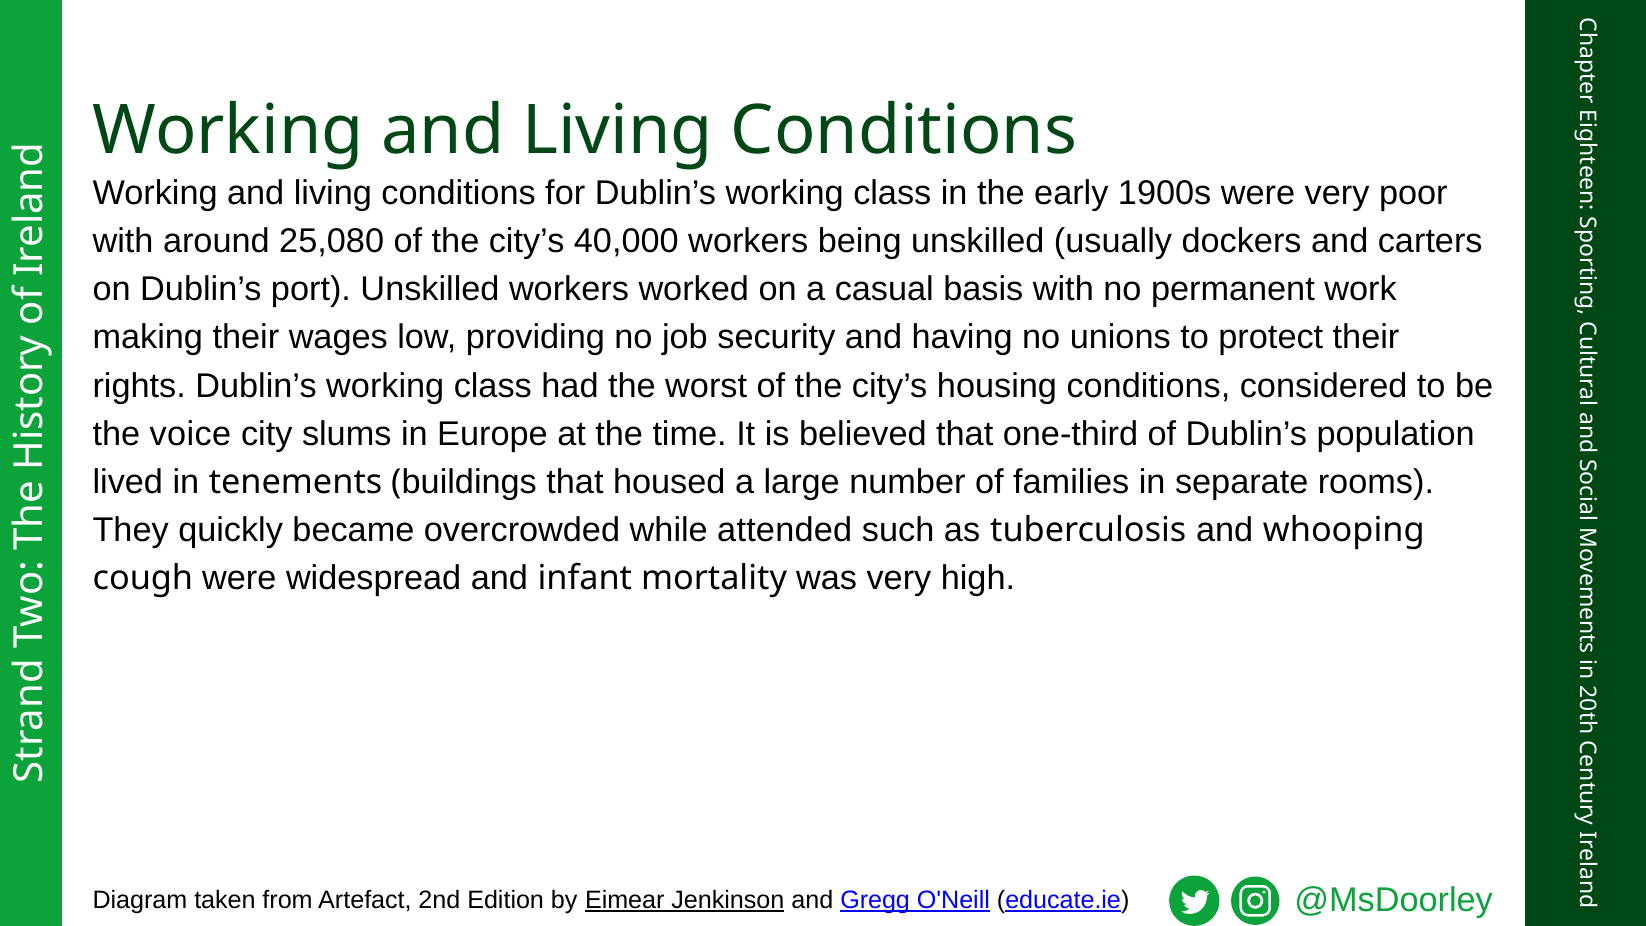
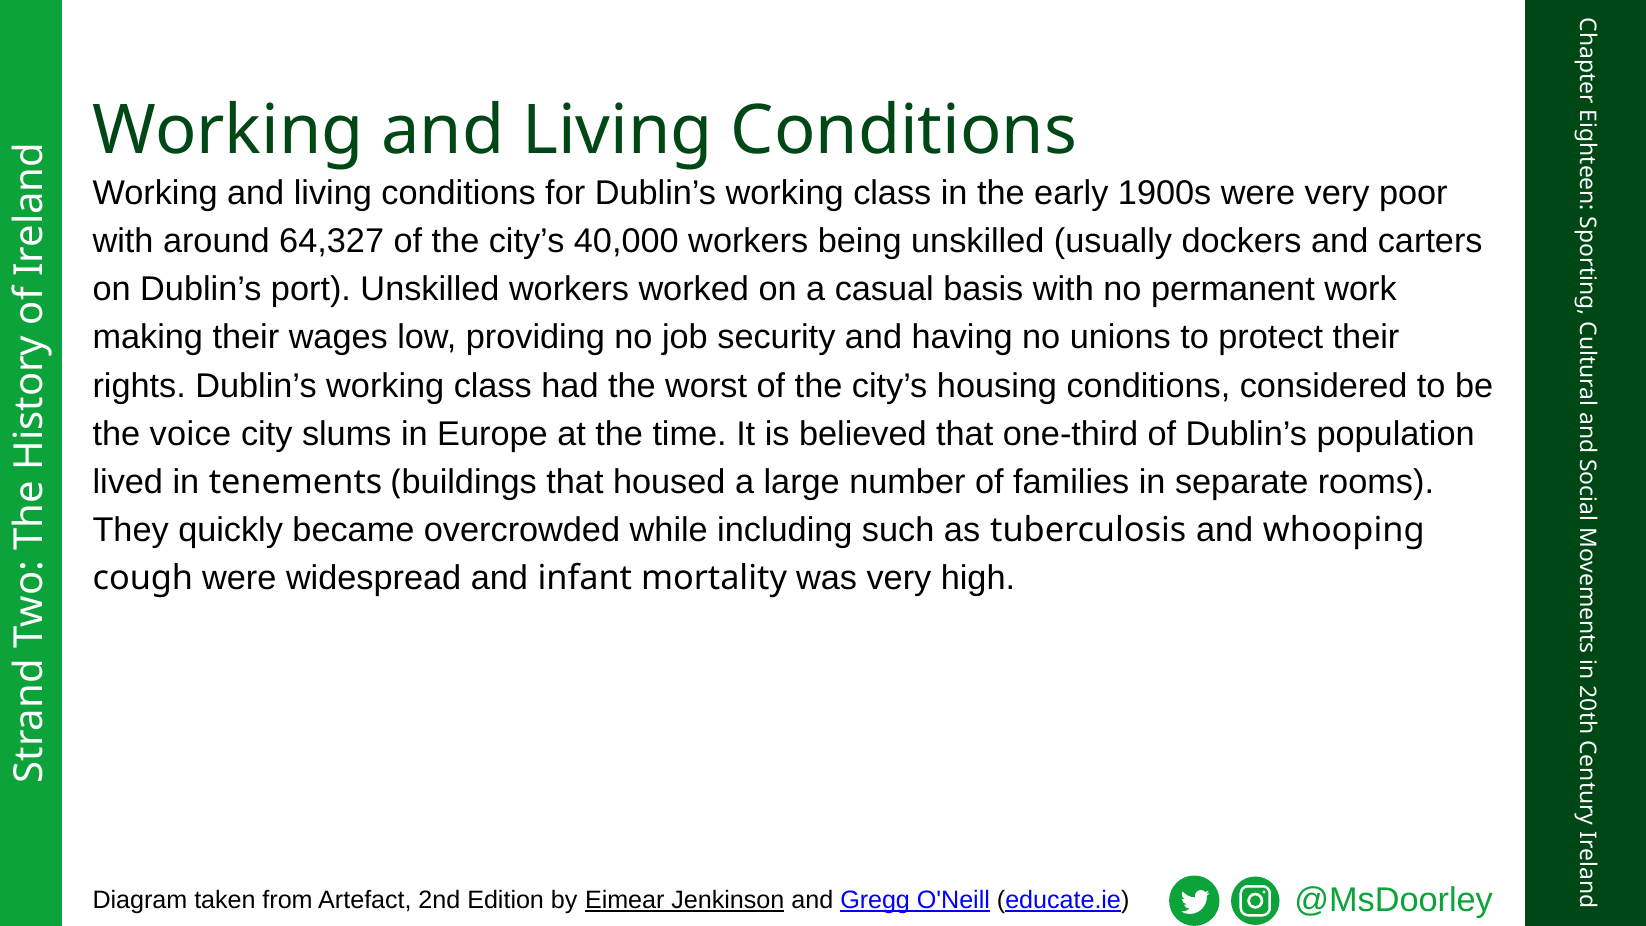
25,080: 25,080 -> 64,327 (332, 242)
attended: attended -> including (785, 530)
